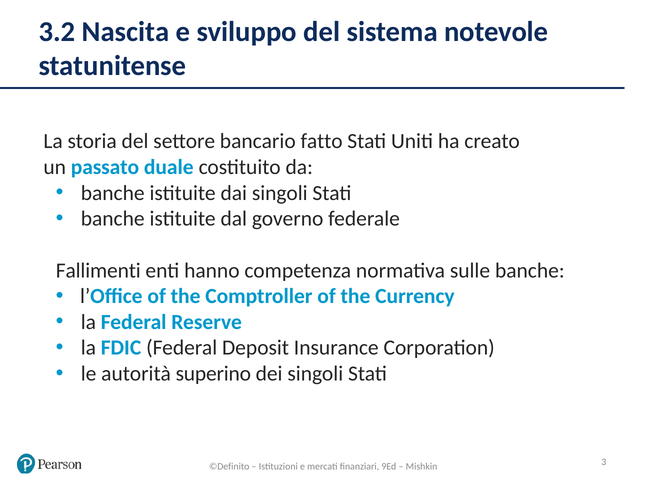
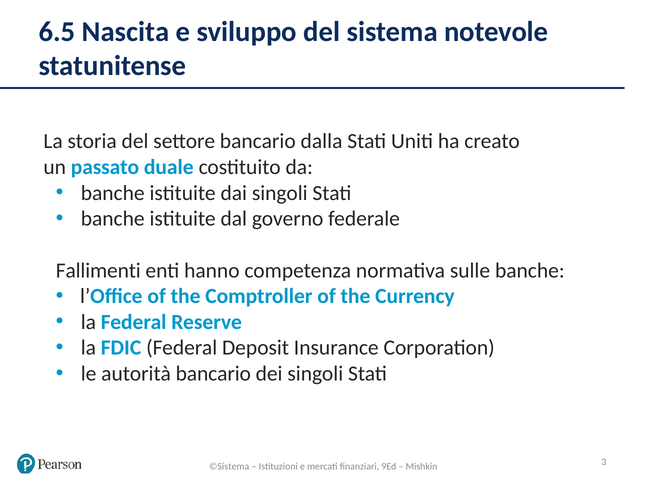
3.2: 3.2 -> 6.5 (57, 32)
fatto: fatto -> dalla (322, 141)
autorità superino: superino -> bancario (213, 374)
©Definito: ©Definito -> ©Sistema (229, 466)
